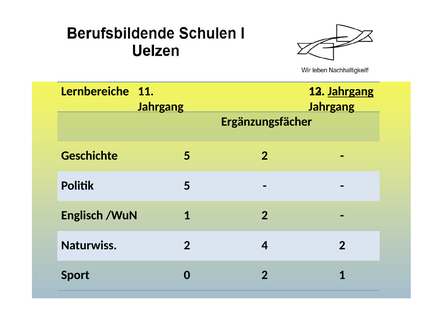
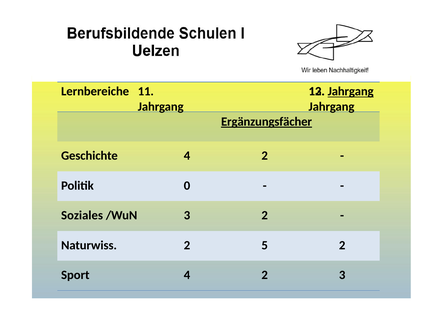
Ergänzungsfächer underline: none -> present (267, 122)
Geschichte 5: 5 -> 4 (187, 156)
Politik 5: 5 -> 0 (187, 186)
Englisch: Englisch -> Soziales (82, 216)
/WuN 1: 1 -> 3 (187, 216)
4: 4 -> 5 (265, 245)
Sport 0: 0 -> 4 (187, 275)
2 1: 1 -> 3 (342, 275)
